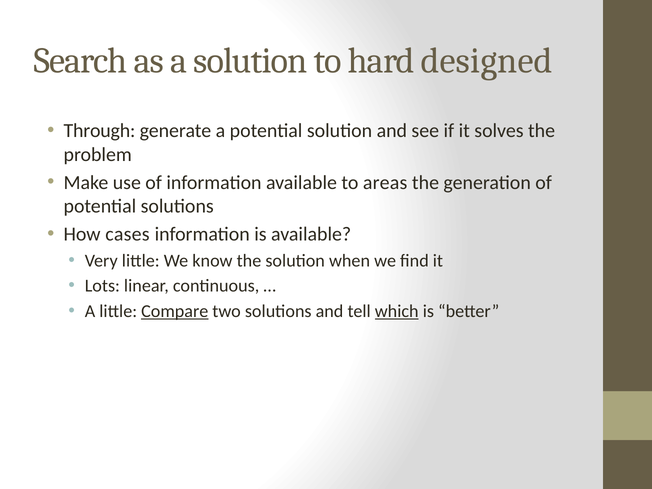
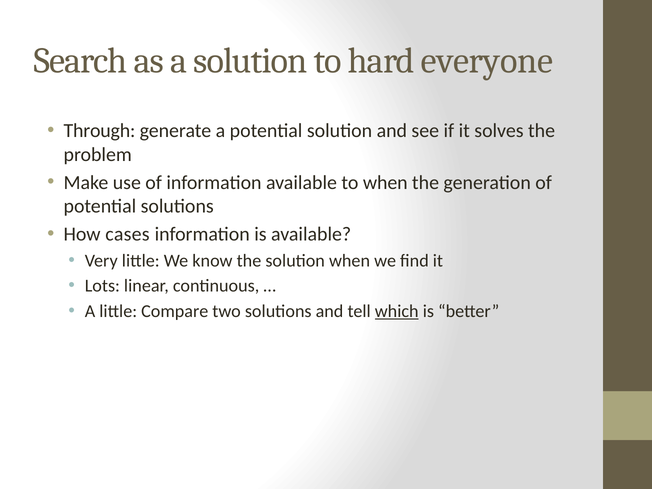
designed: designed -> everyone (487, 61)
to areas: areas -> when (385, 182)
Compare underline: present -> none (175, 311)
